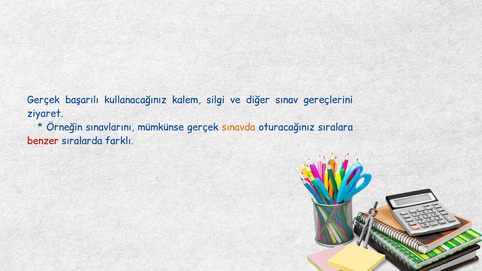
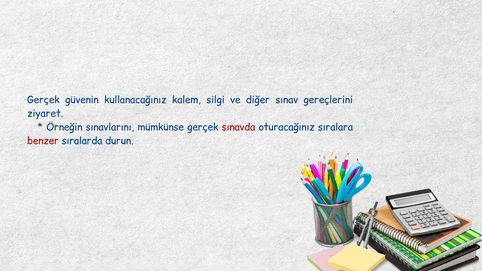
başarılı: başarılı -> güvenin (82, 100)
sınavda colour: orange -> red (239, 127)
farklı: farklı -> durun (119, 141)
